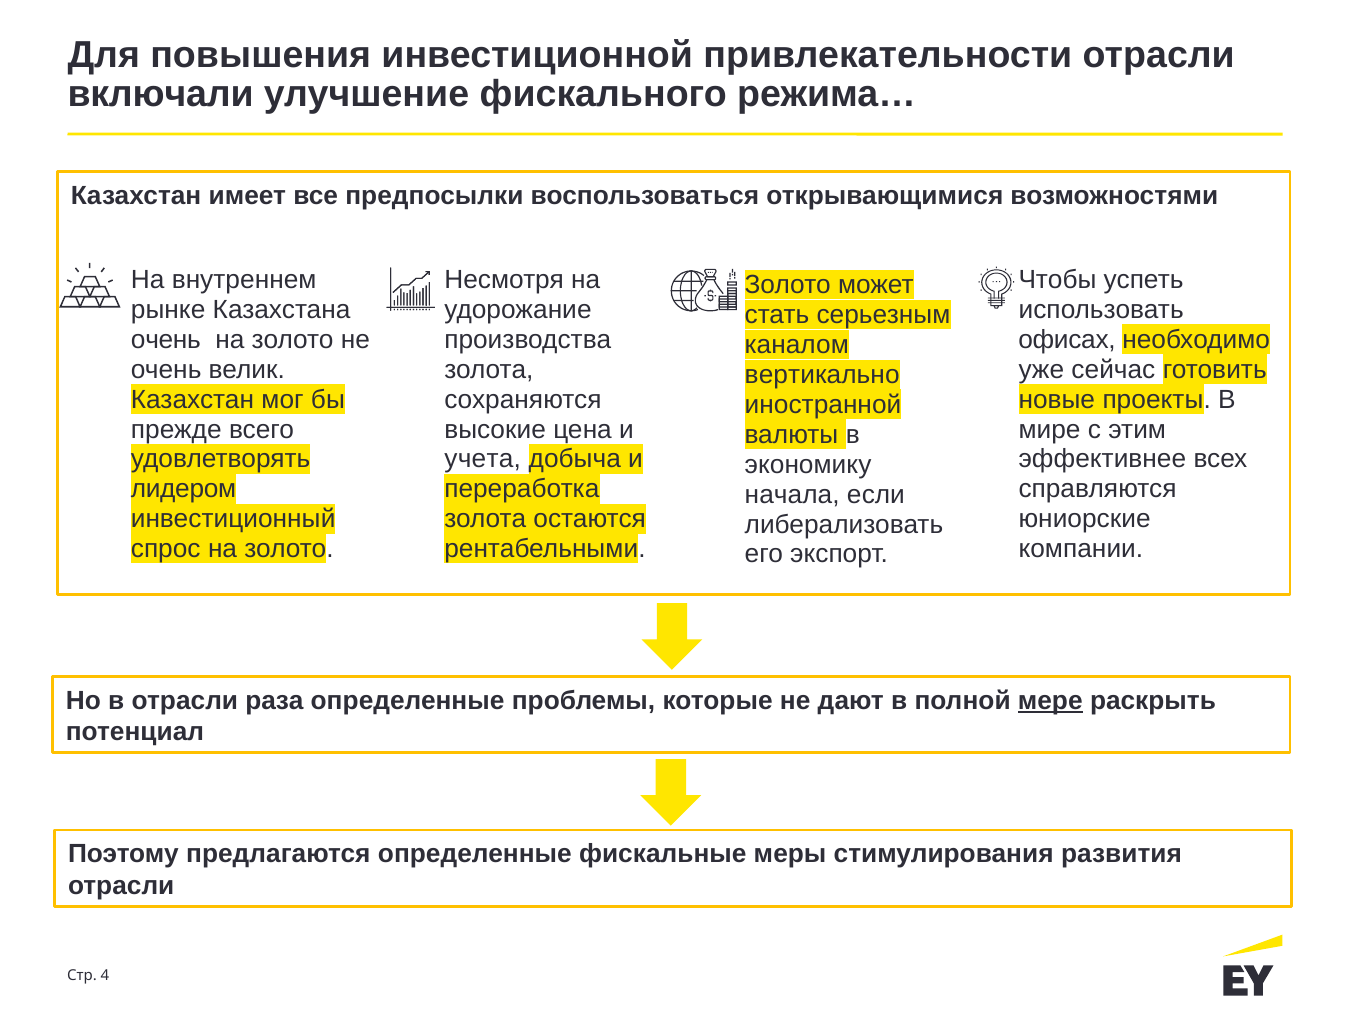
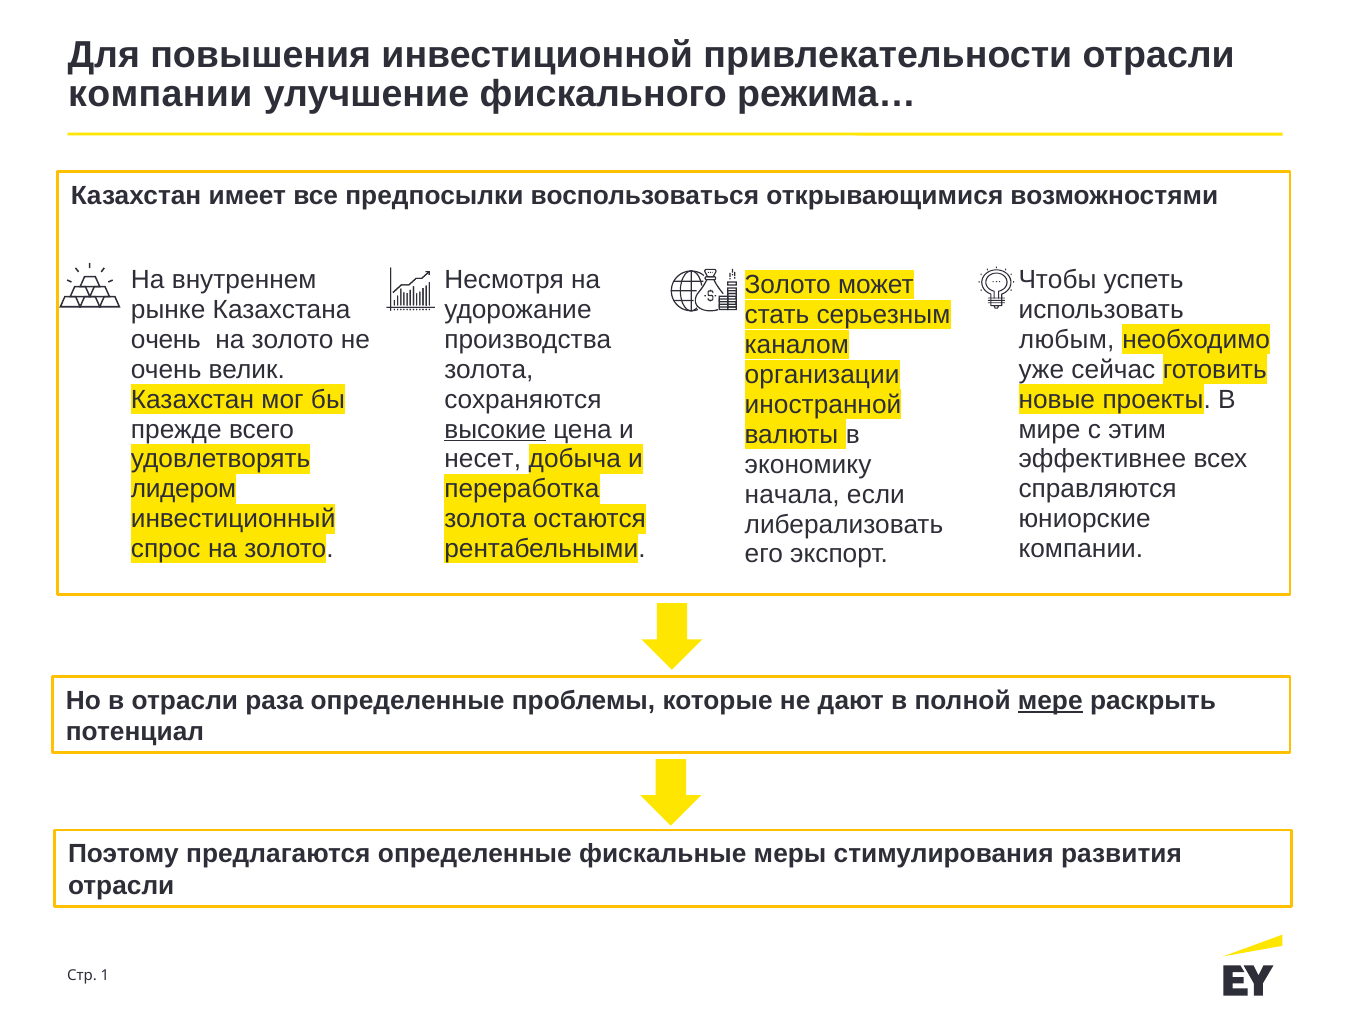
включали: включали -> компании (160, 94)
офисах: офисах -> любым (1067, 339)
вертикально: вертикально -> организации (822, 374)
высокие underline: none -> present (495, 429)
учета: учета -> несет (483, 459)
4: 4 -> 1 (105, 975)
